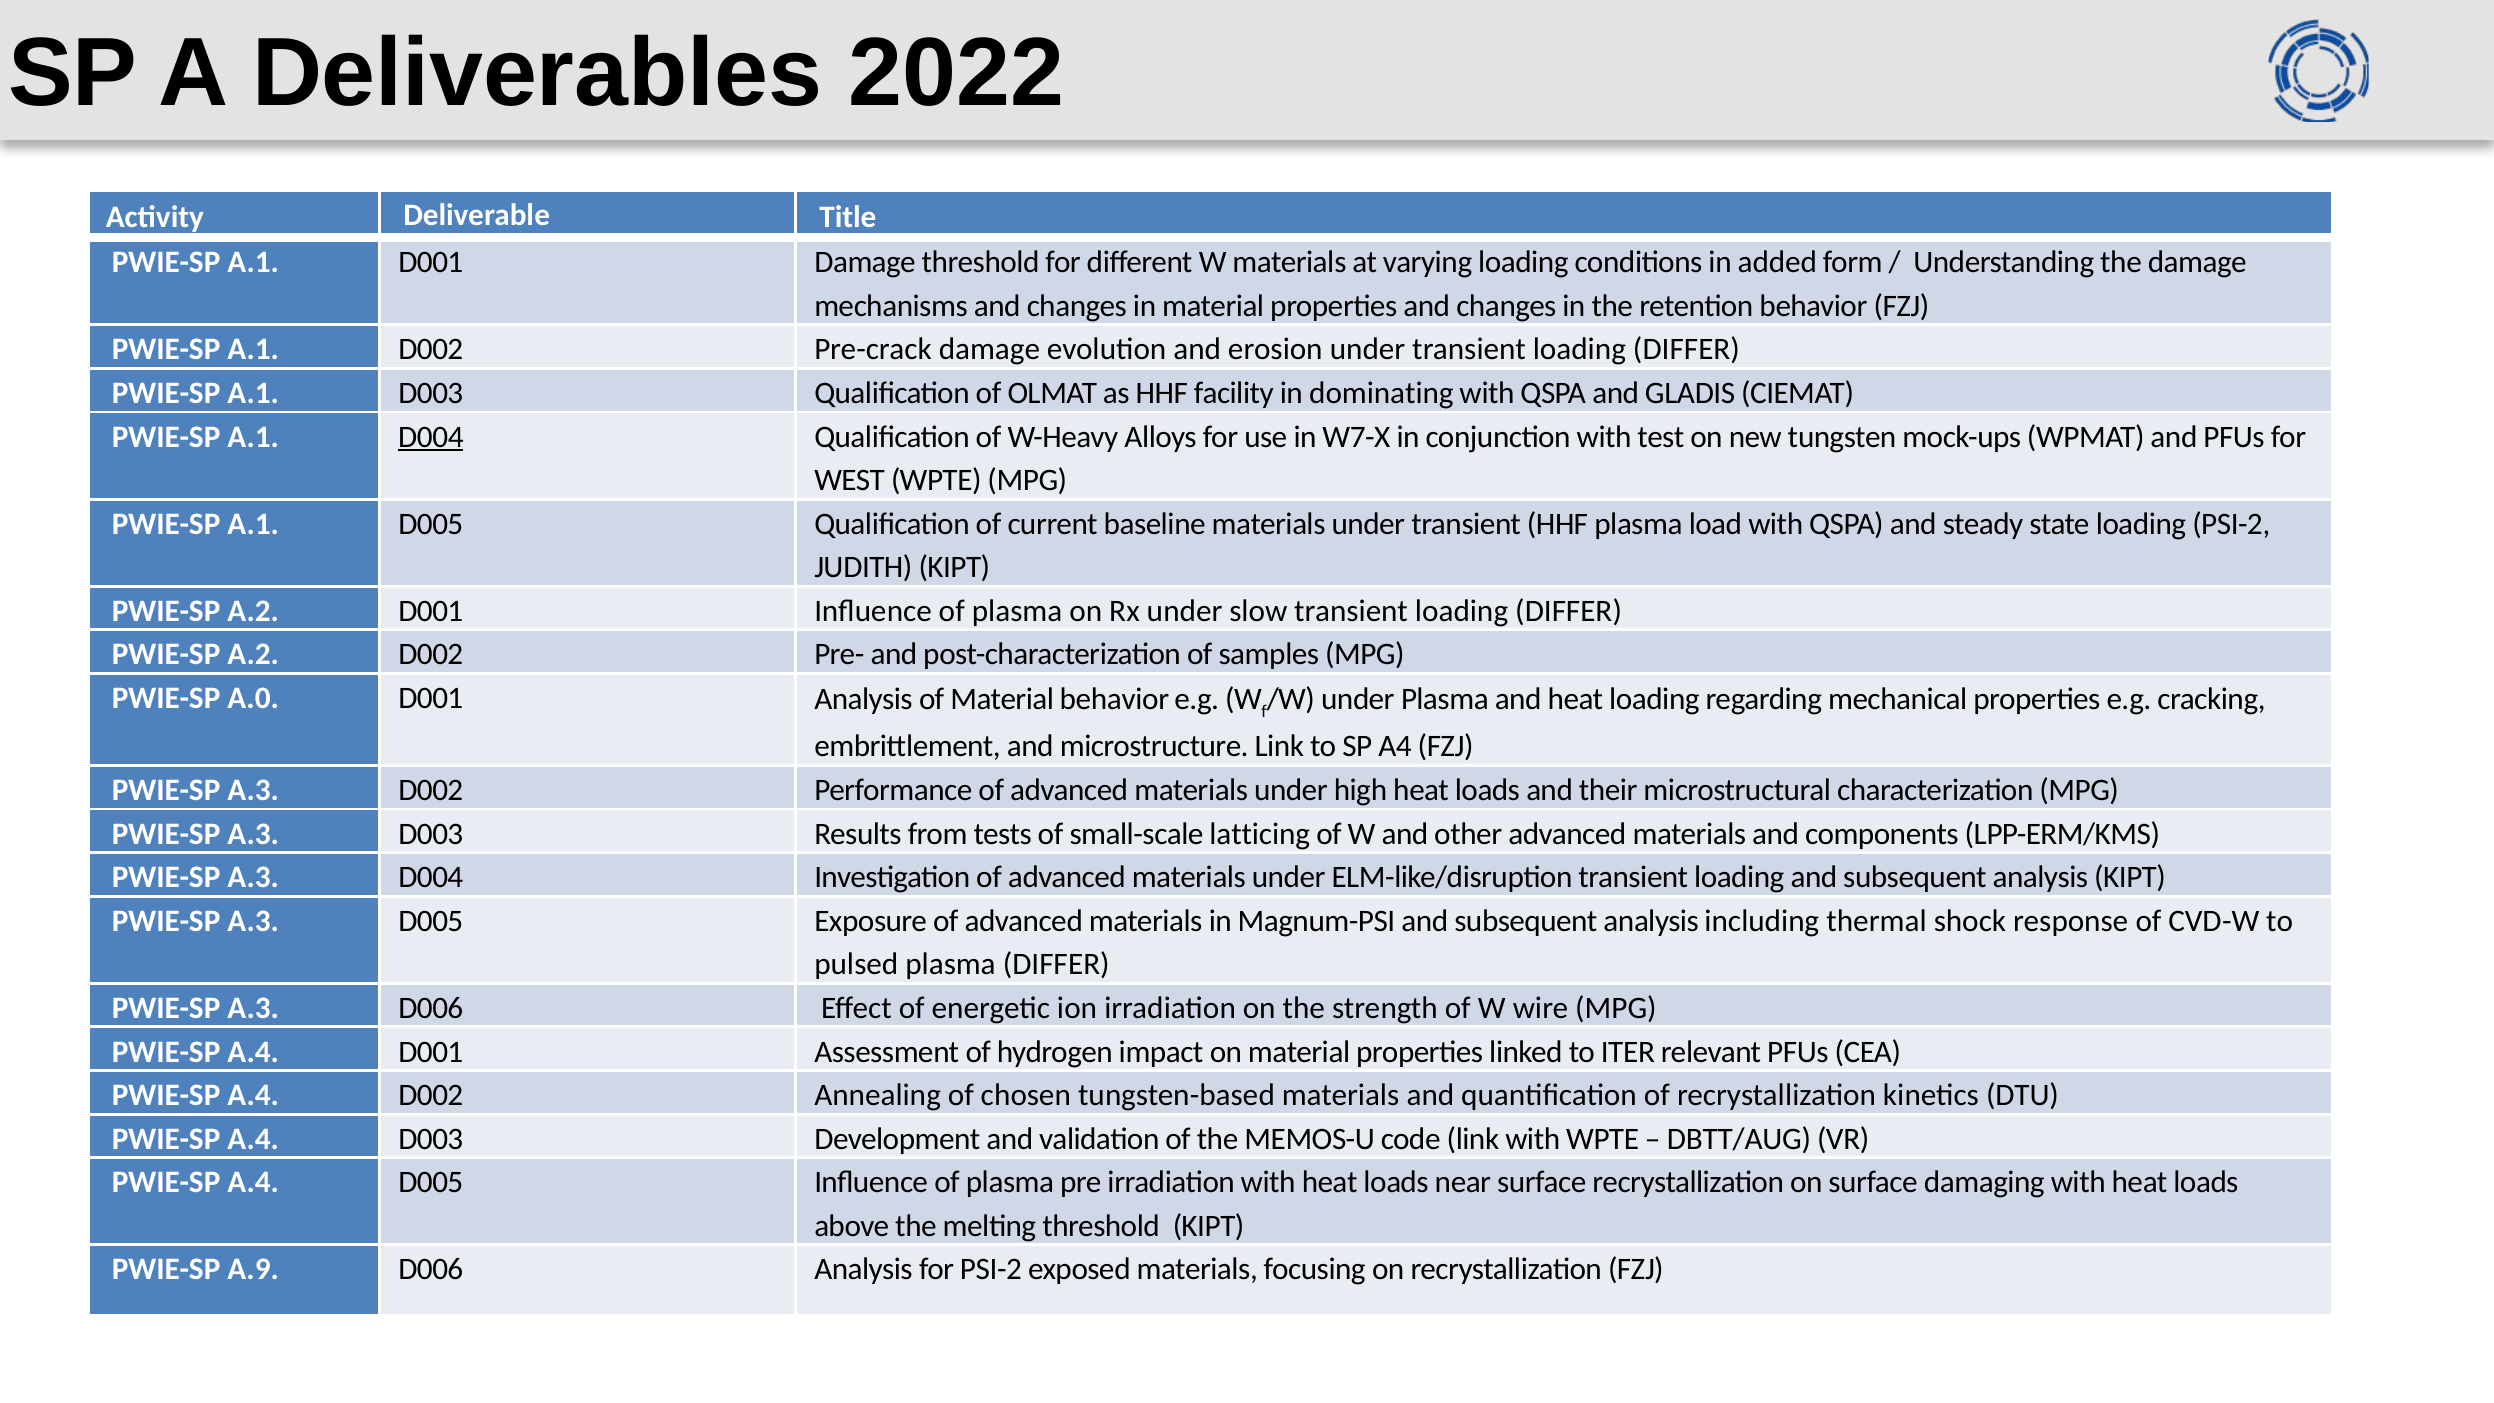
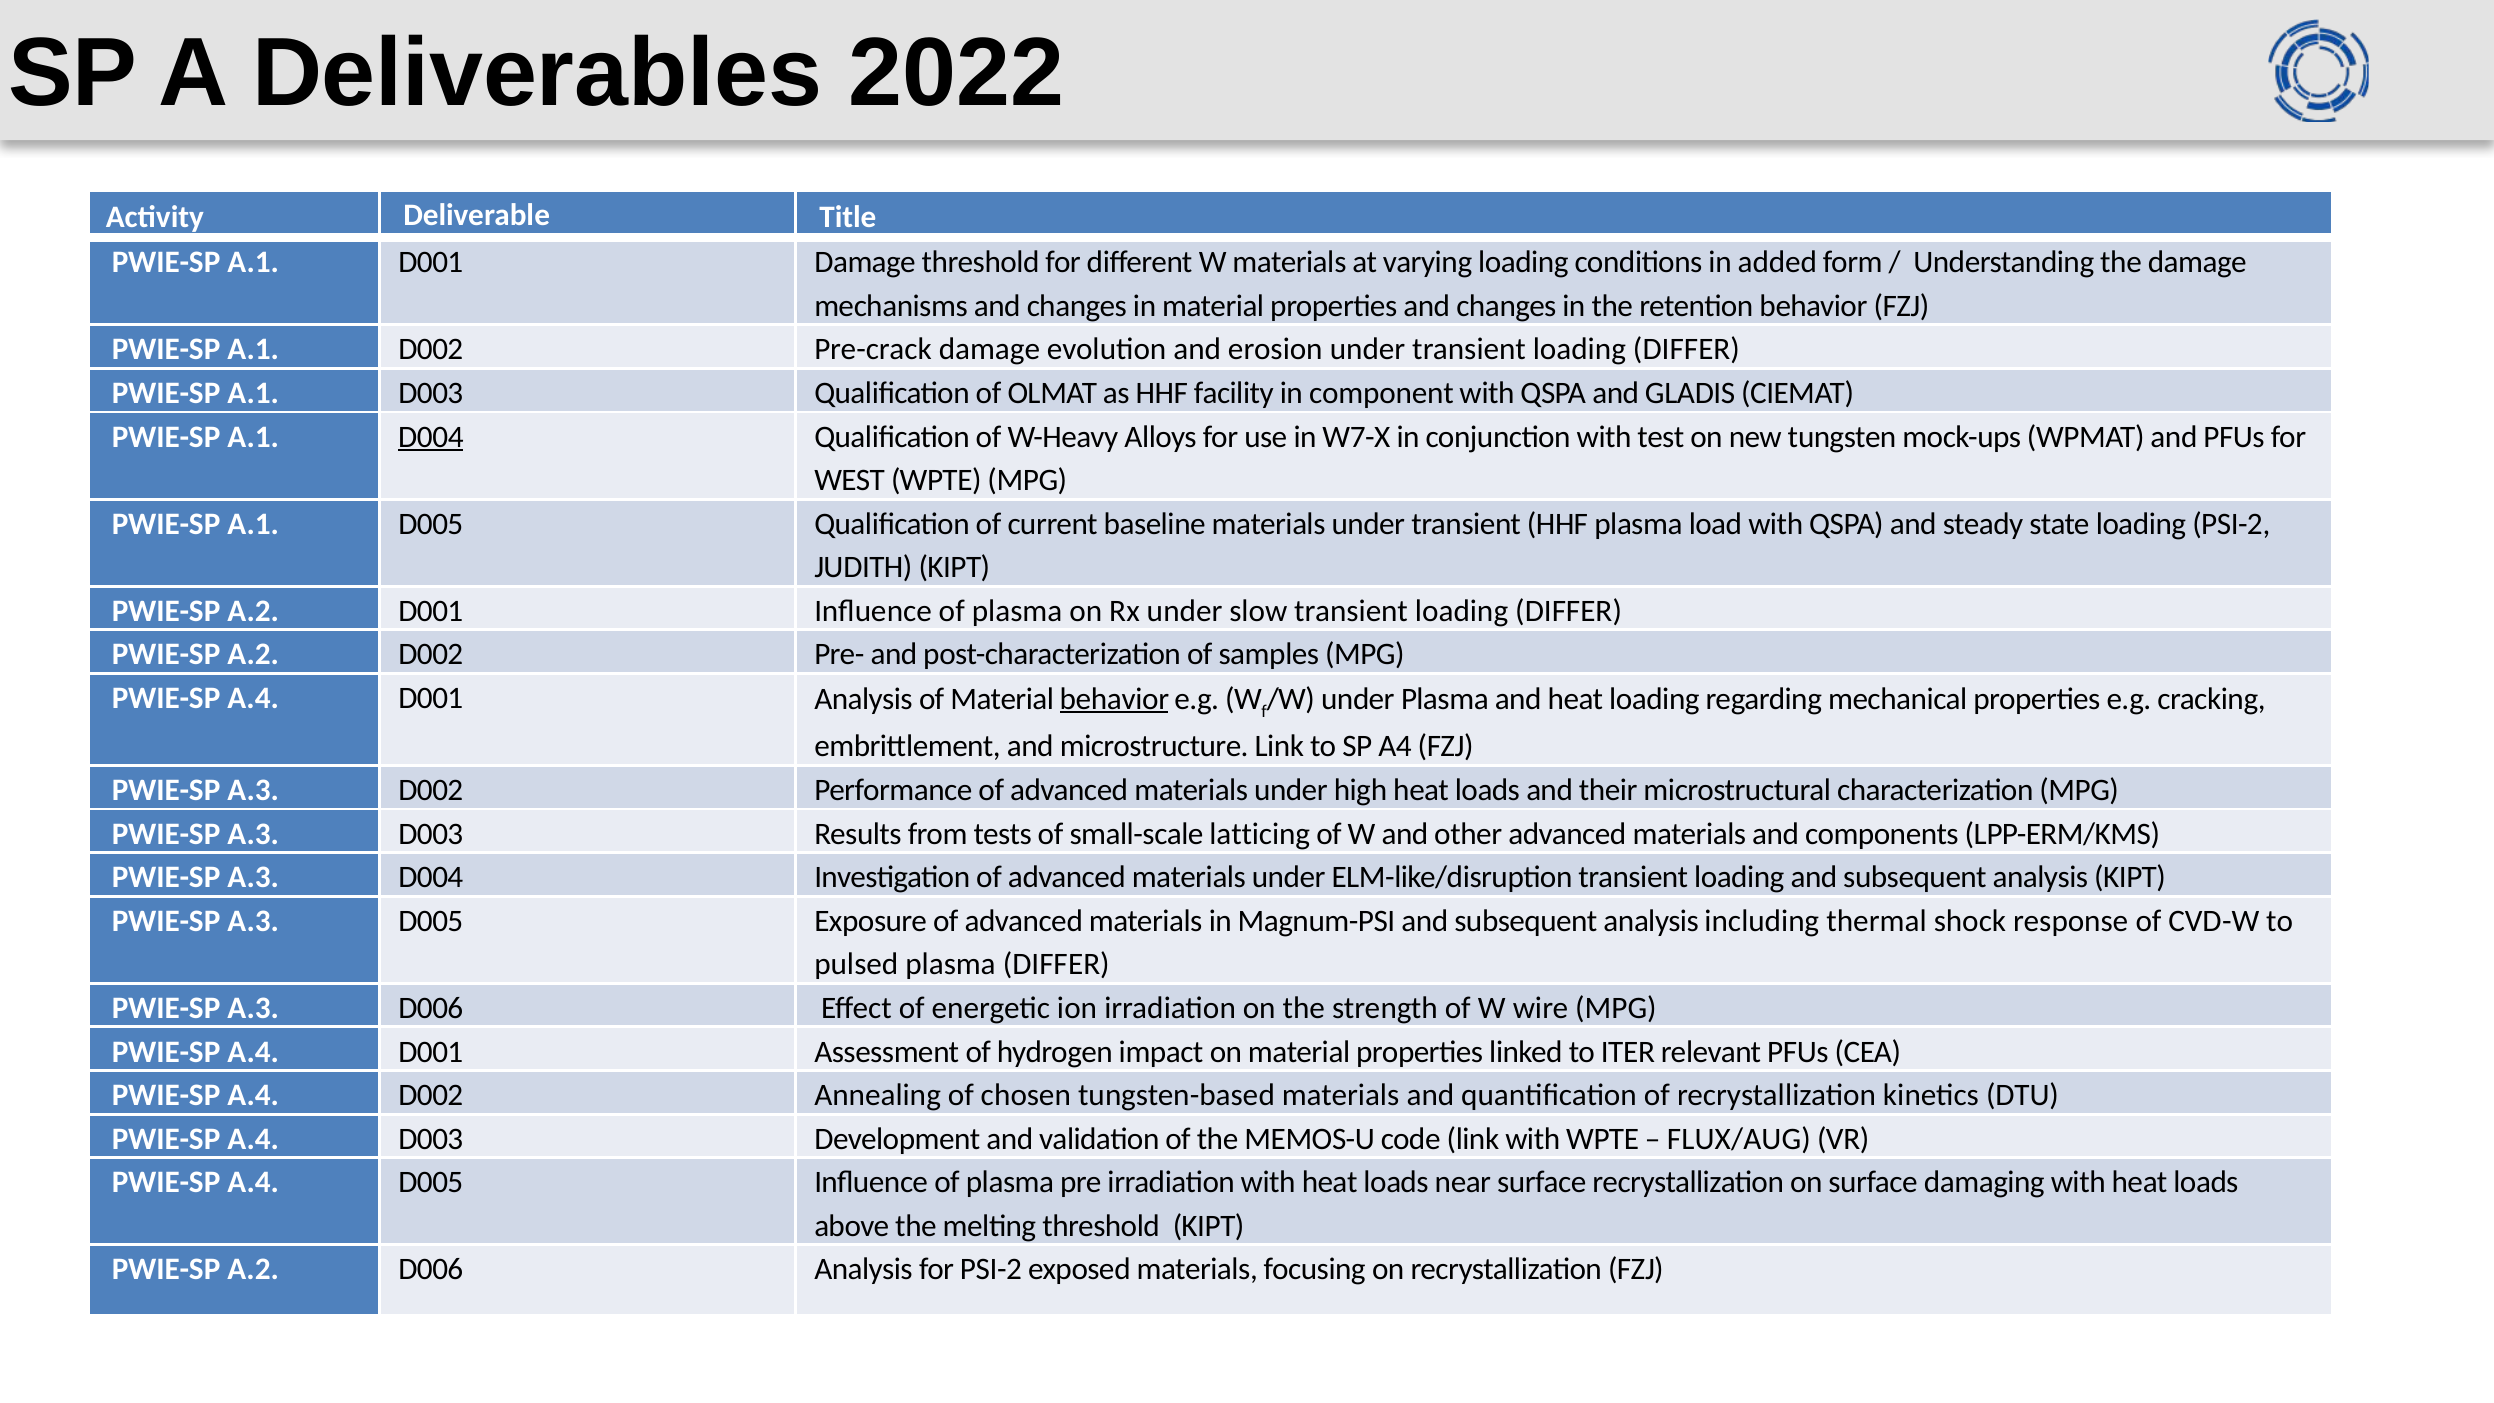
dominating: dominating -> component (1381, 393)
A.0: A.0 -> A.4 (253, 698)
behavior underline: none -> present (1114, 699)
DBTT/AUG: DBTT/AUG -> FLUX/AUG (1739, 1139)
A.9: A.9 -> A.2 (253, 1270)
